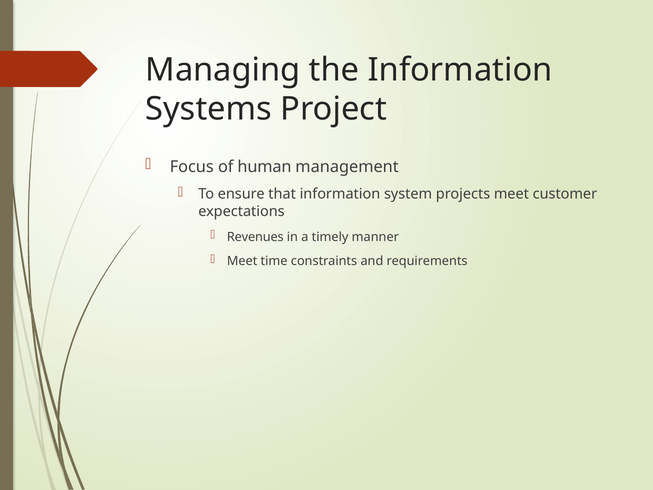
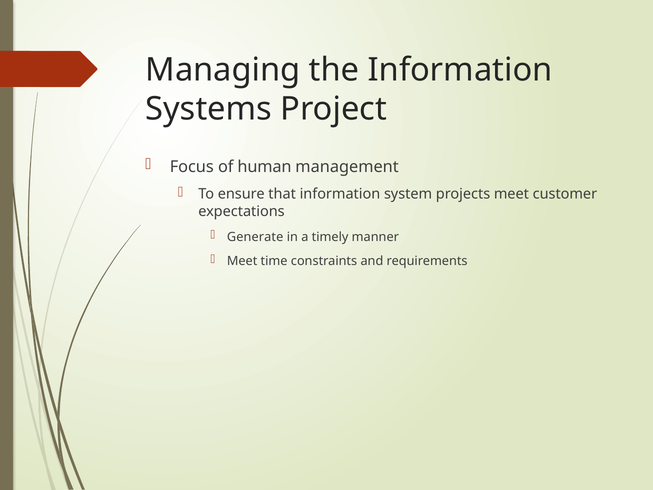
Revenues: Revenues -> Generate (255, 237)
